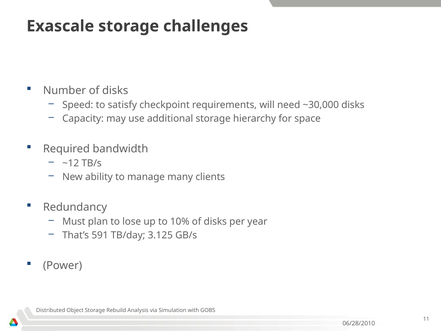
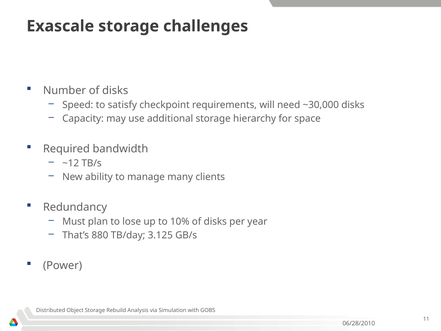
591: 591 -> 880 (100, 235)
